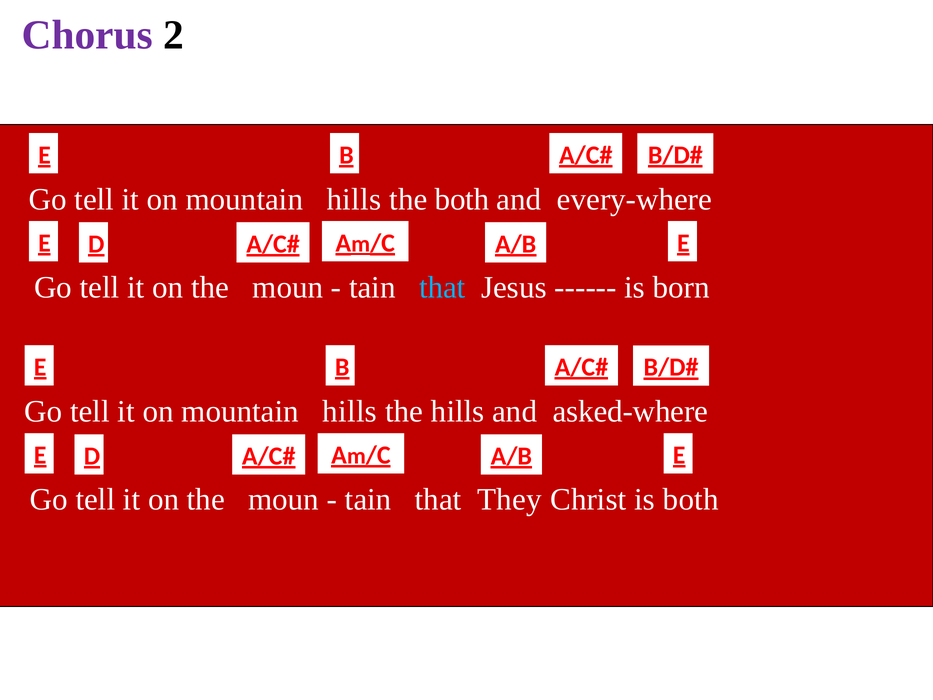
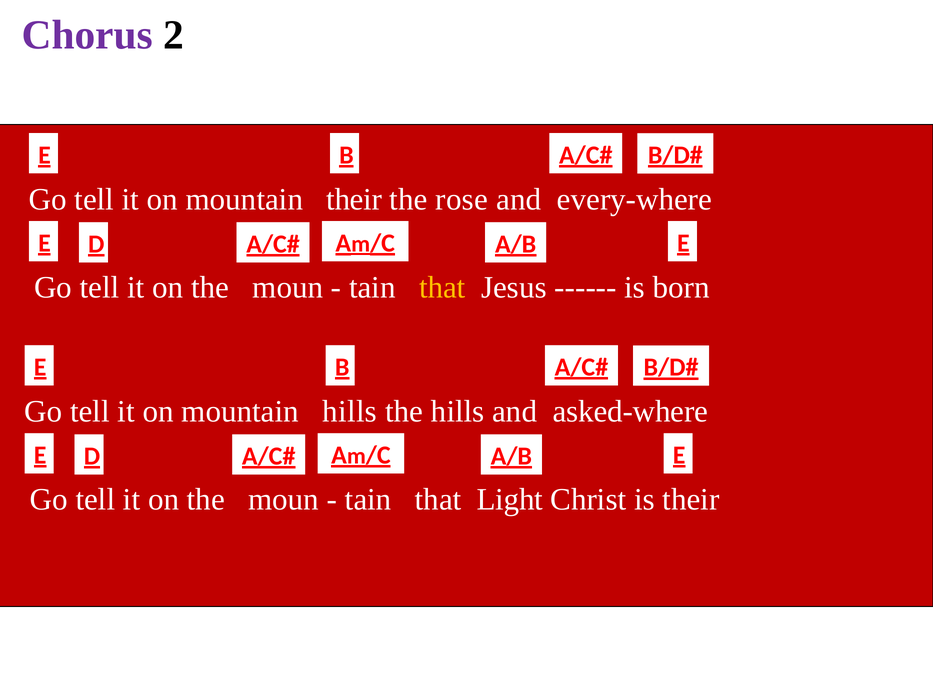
hills: hills -> their (354, 199)
the both: both -> rose (462, 199)
that colour: light blue -> yellow (442, 287)
They: They -> Light (510, 499)
is both: both -> their (691, 499)
